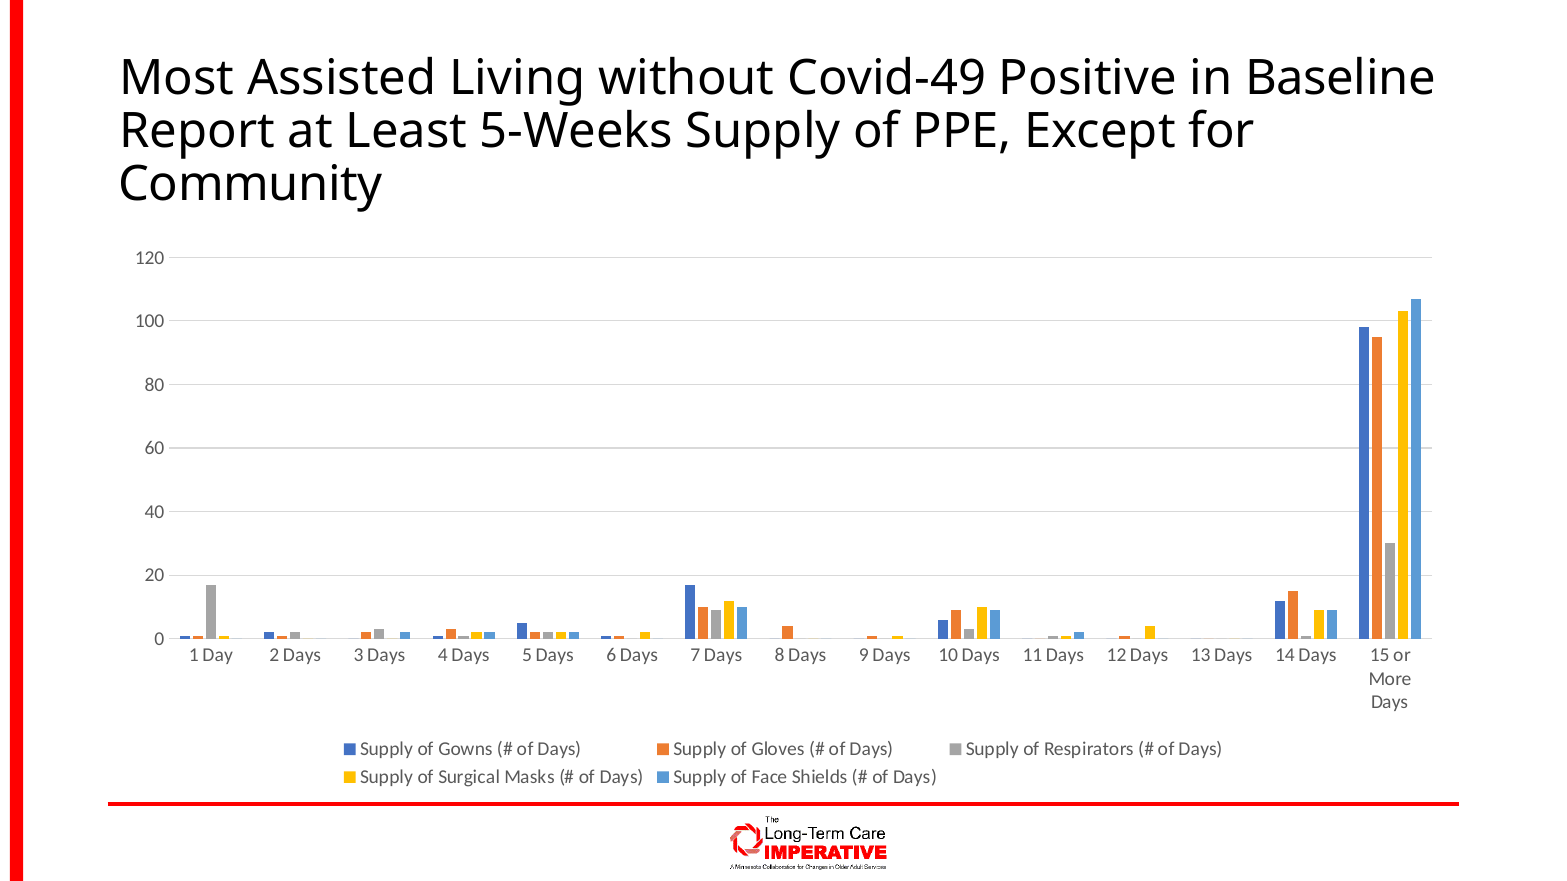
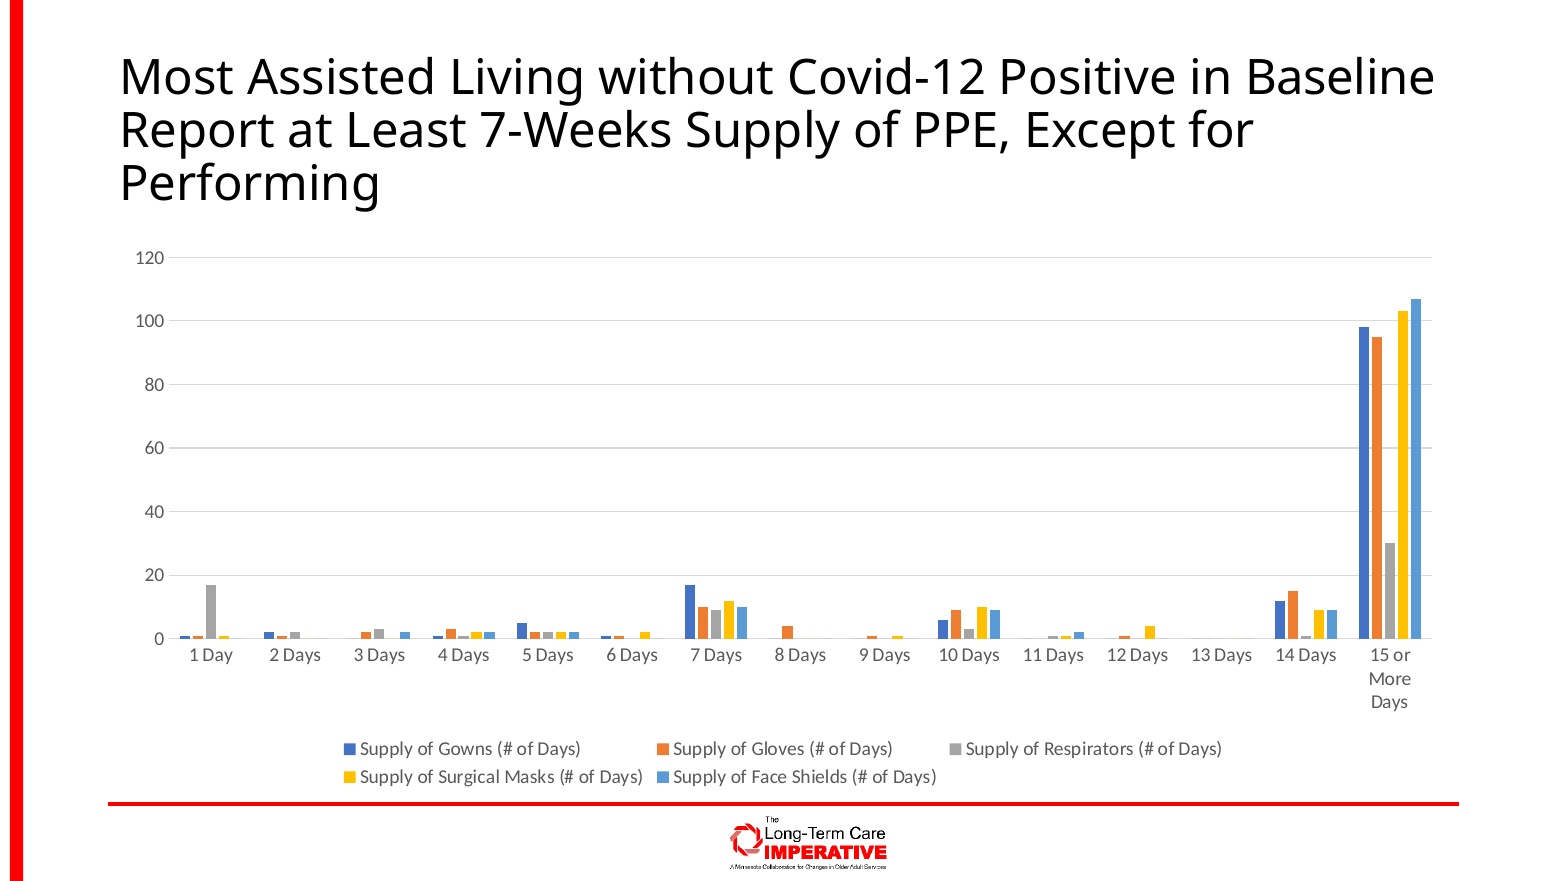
Covid-49: Covid-49 -> Covid-12 (887, 79)
5-Weeks: 5-Weeks -> 7-Weeks (577, 132)
Community: Community -> Performing (250, 185)
